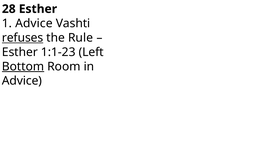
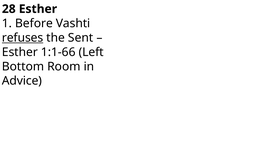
1 Advice: Advice -> Before (34, 23)
Rule: Rule -> Sent (81, 38)
1:1-23: 1:1-23 -> 1:1-66 (58, 52)
Bottom underline: present -> none (23, 67)
